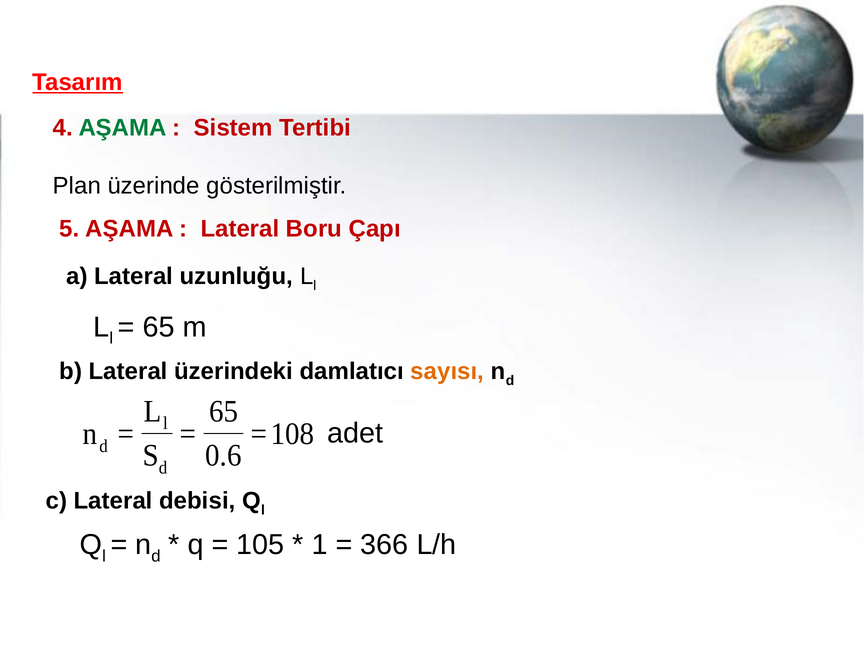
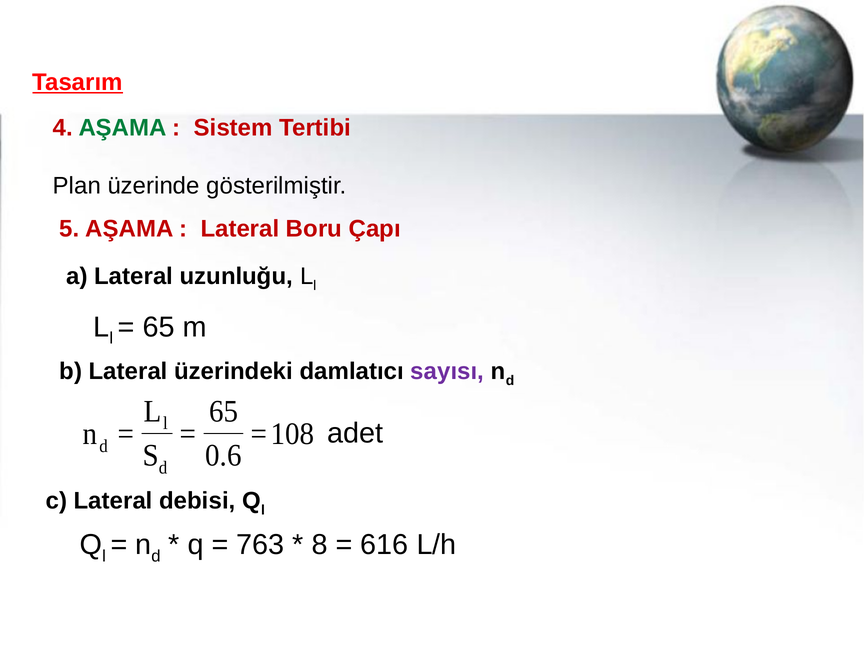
sayısı colour: orange -> purple (447, 372)
105: 105 -> 763 (260, 545)
1: 1 -> 8 (320, 545)
366: 366 -> 616 (384, 545)
